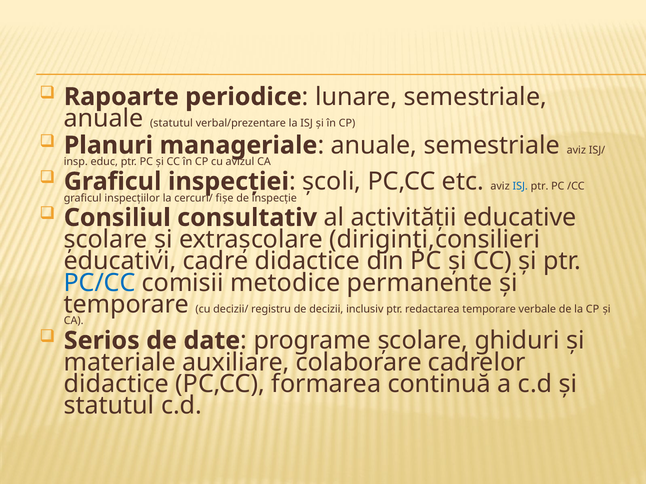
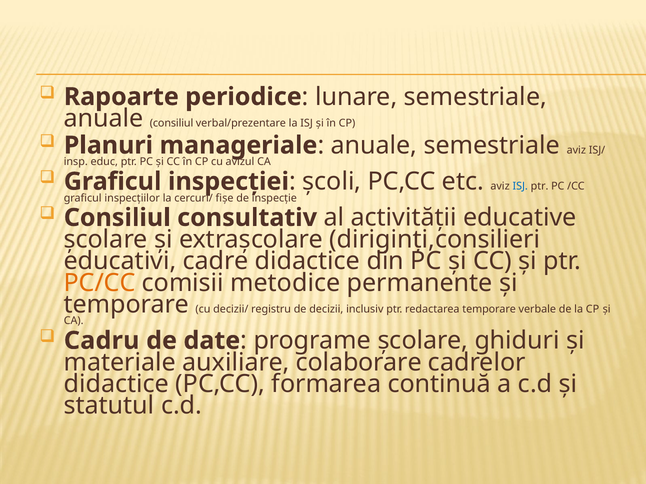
anuale statutul: statutul -> consiliul (172, 123)
PC/CC colour: blue -> orange (100, 283)
Serios: Serios -> Cadru (102, 341)
